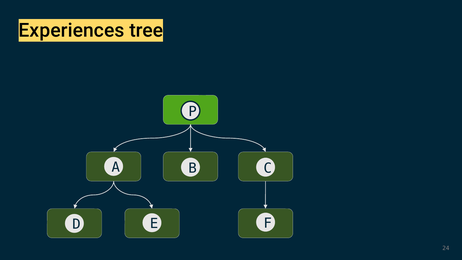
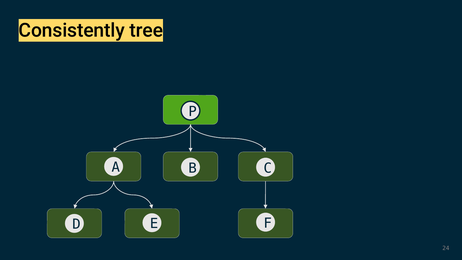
Experiences: Experiences -> Consistently (72, 31)
